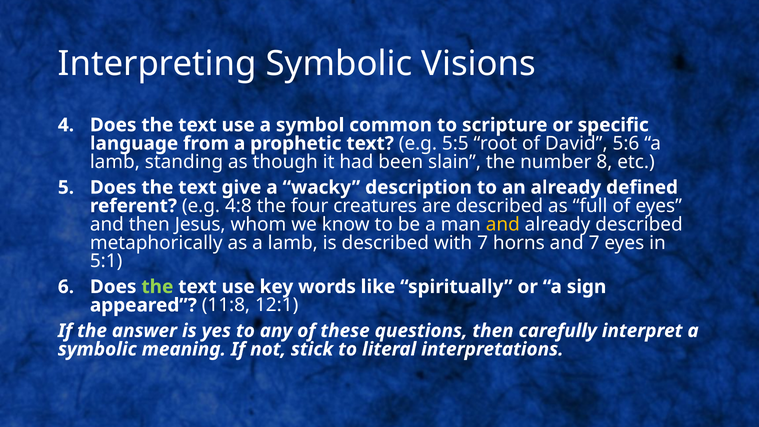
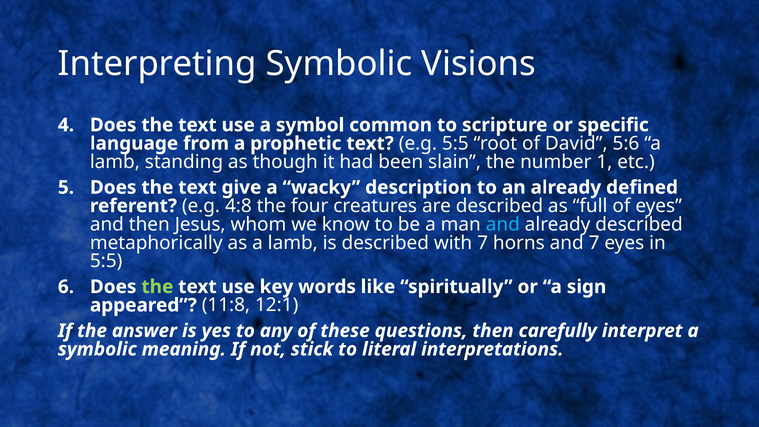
8: 8 -> 1 (604, 162)
and colour: yellow -> light blue (503, 224)
5:1: 5:1 -> 5:5 (106, 261)
